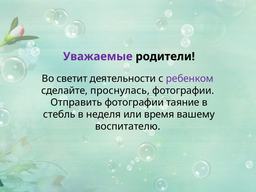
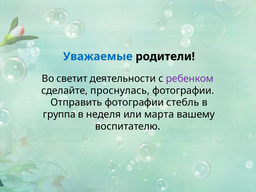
Уважаемые colour: purple -> blue (98, 56)
таяние: таяние -> стебль (183, 103)
стебль: стебль -> группа (59, 114)
время: время -> марта (159, 114)
